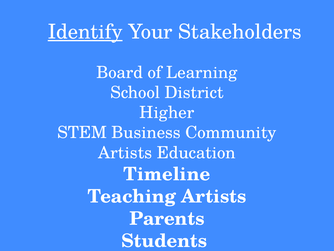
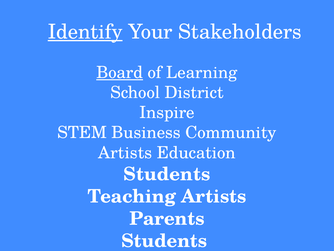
Board underline: none -> present (120, 72)
Higher: Higher -> Inspire (167, 112)
Timeline: Timeline -> Students (167, 174)
